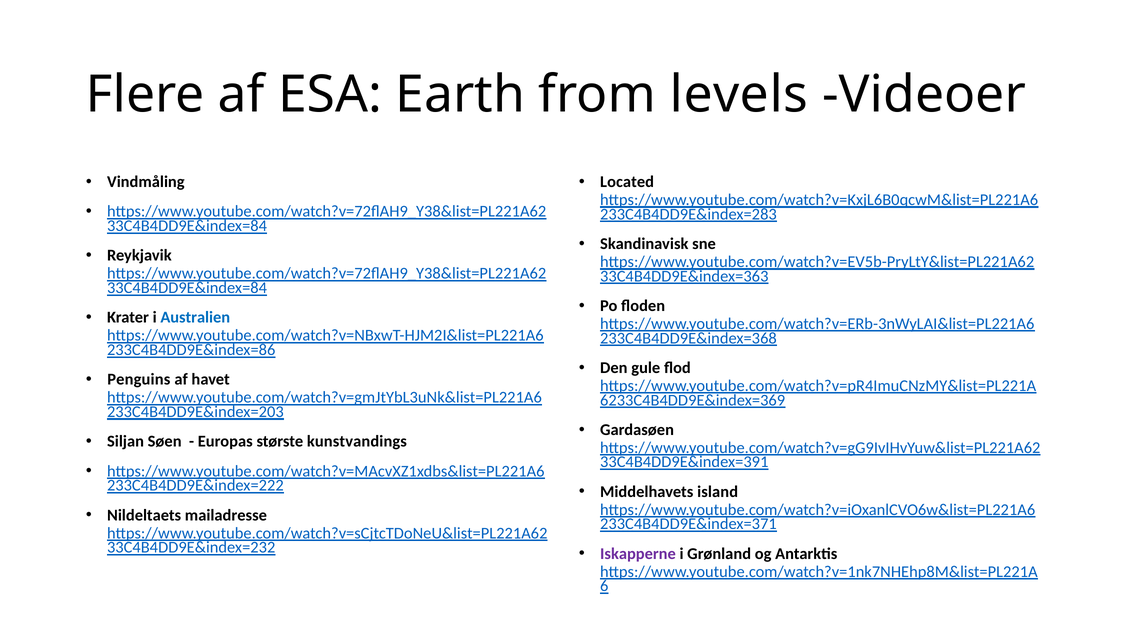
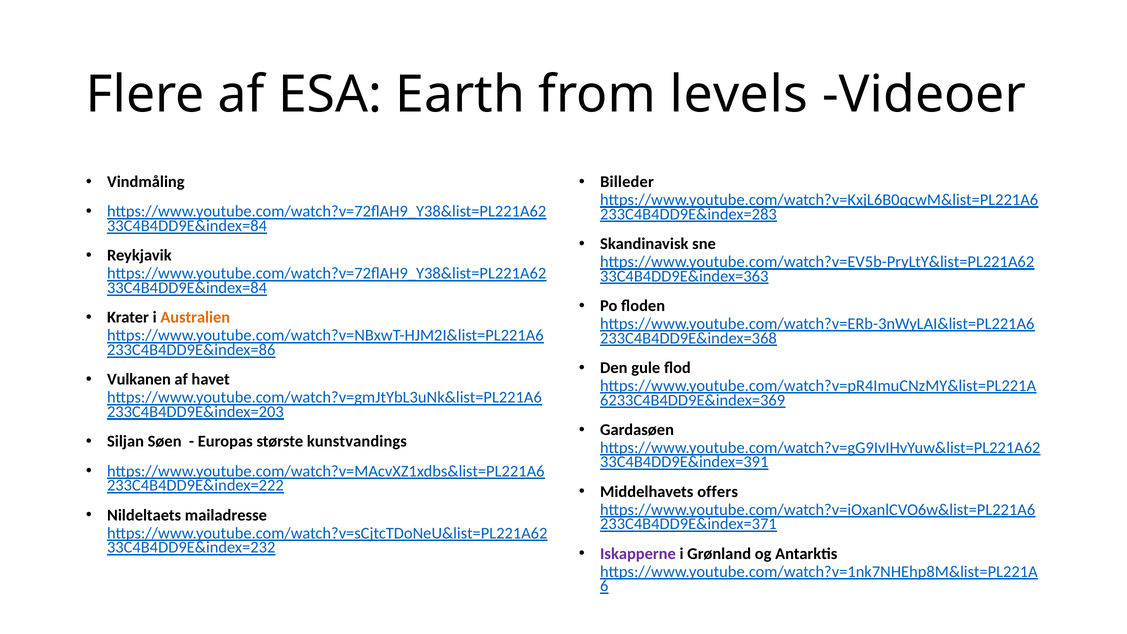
Located: Located -> Billeder (627, 182)
Australien colour: blue -> orange (195, 317)
Penguins: Penguins -> Vulkanen (139, 379)
island: island -> offers (718, 492)
